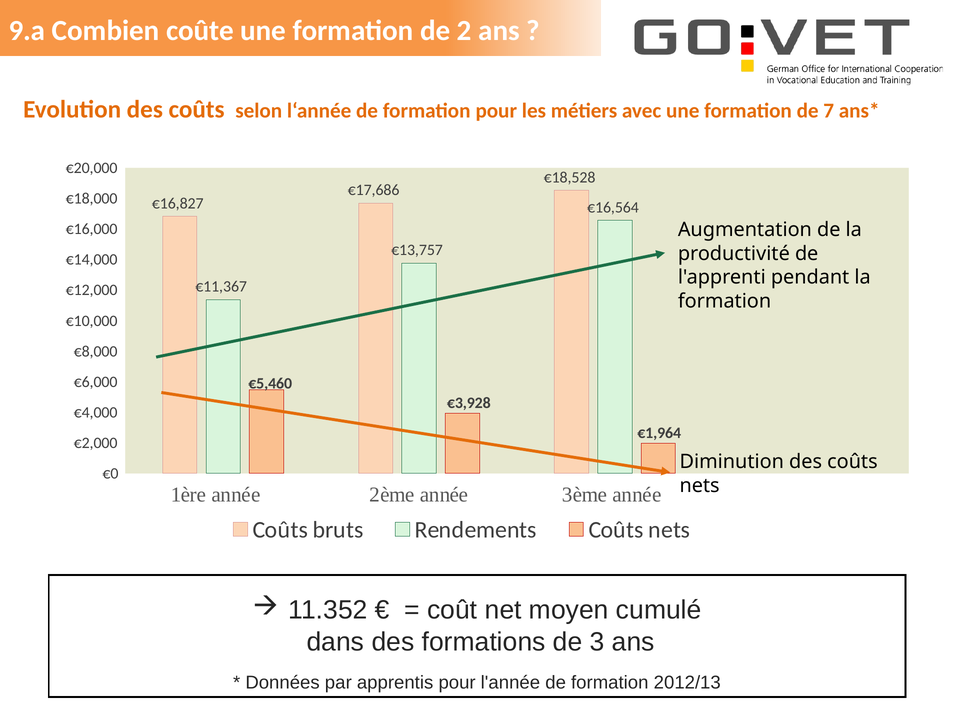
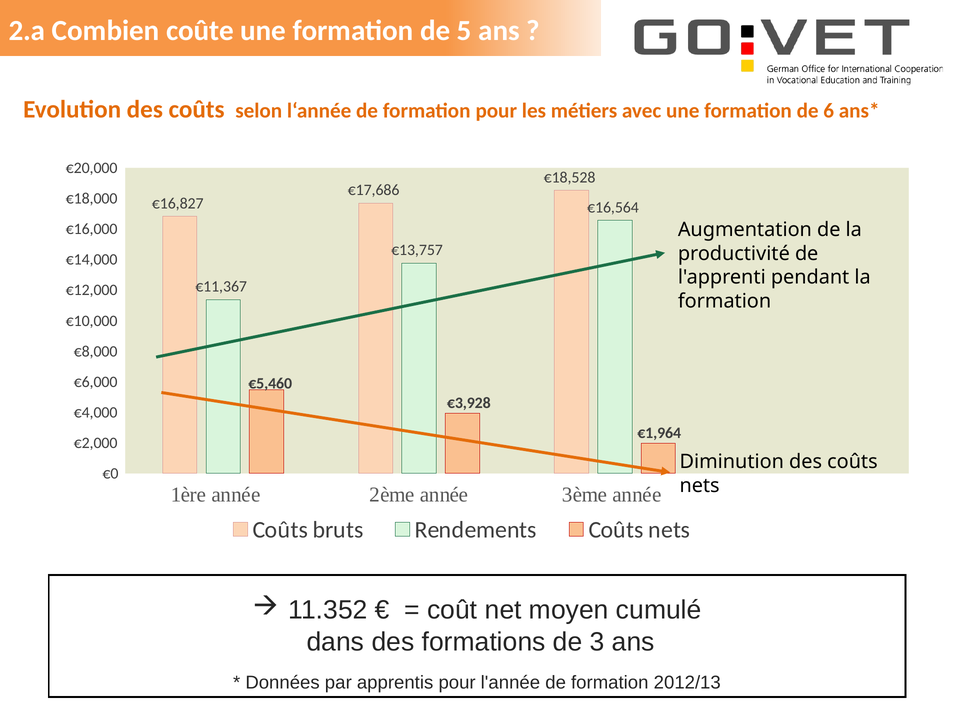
9.a: 9.a -> 2.a (27, 31)
2: 2 -> 5 (464, 31)
7: 7 -> 6 (829, 111)
